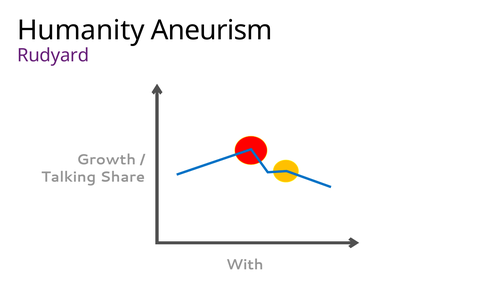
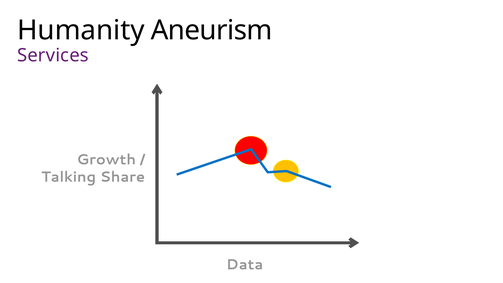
Rudyard: Rudyard -> Services (53, 55)
With: With -> Data (245, 264)
